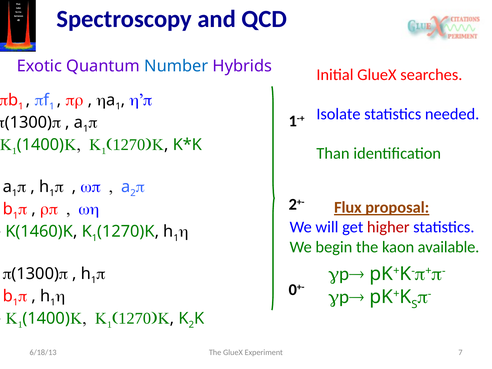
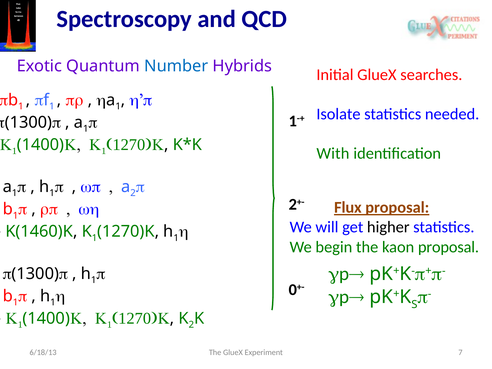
Than: Than -> With (333, 153)
higher colour: red -> black (388, 227)
kaon available: available -> proposal (448, 247)
